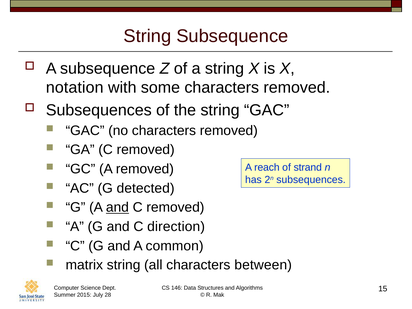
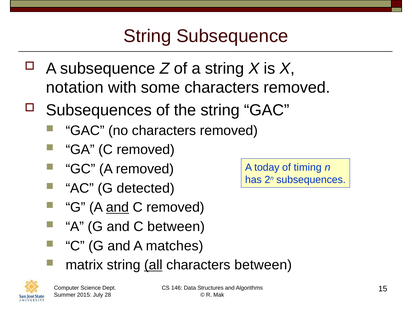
reach: reach -> today (267, 168)
strand: strand -> timing (308, 168)
C direction: direction -> between (176, 227)
common: common -> matches (175, 246)
all underline: none -> present (153, 265)
